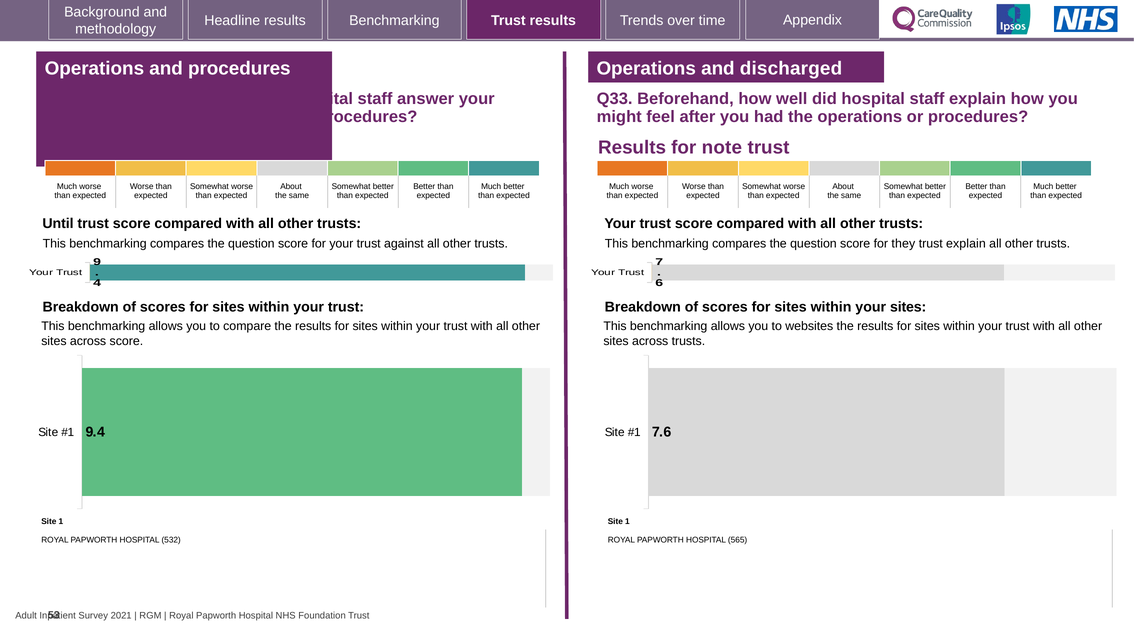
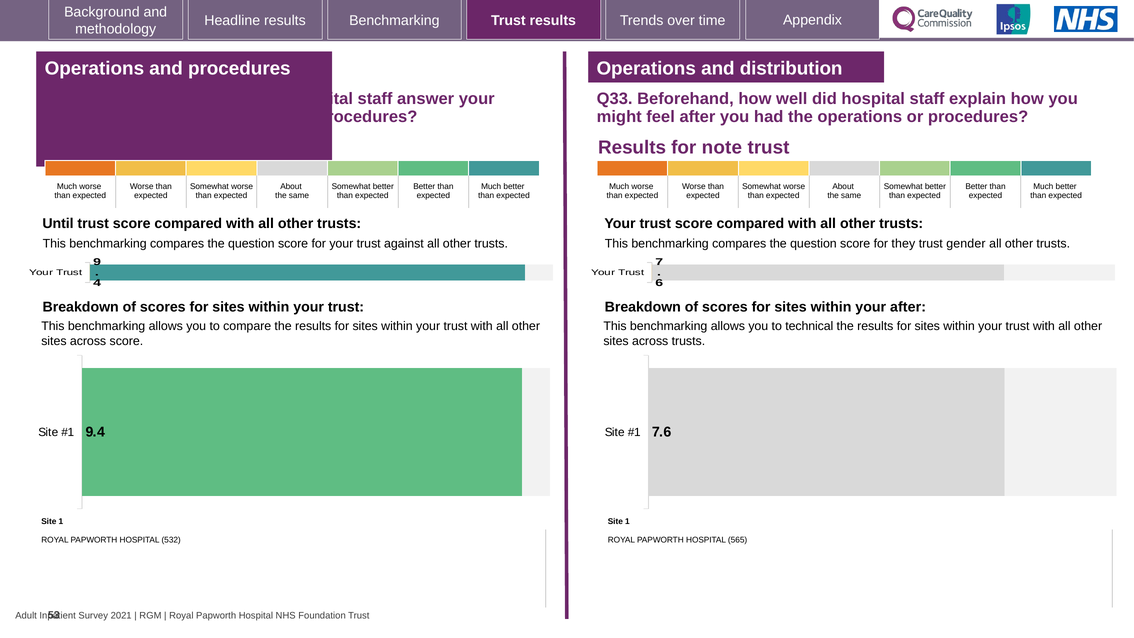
discharged: discharged -> distribution (791, 68)
trust explain: explain -> gender (966, 243)
your sites: sites -> after (908, 307)
websites: websites -> technical (809, 326)
